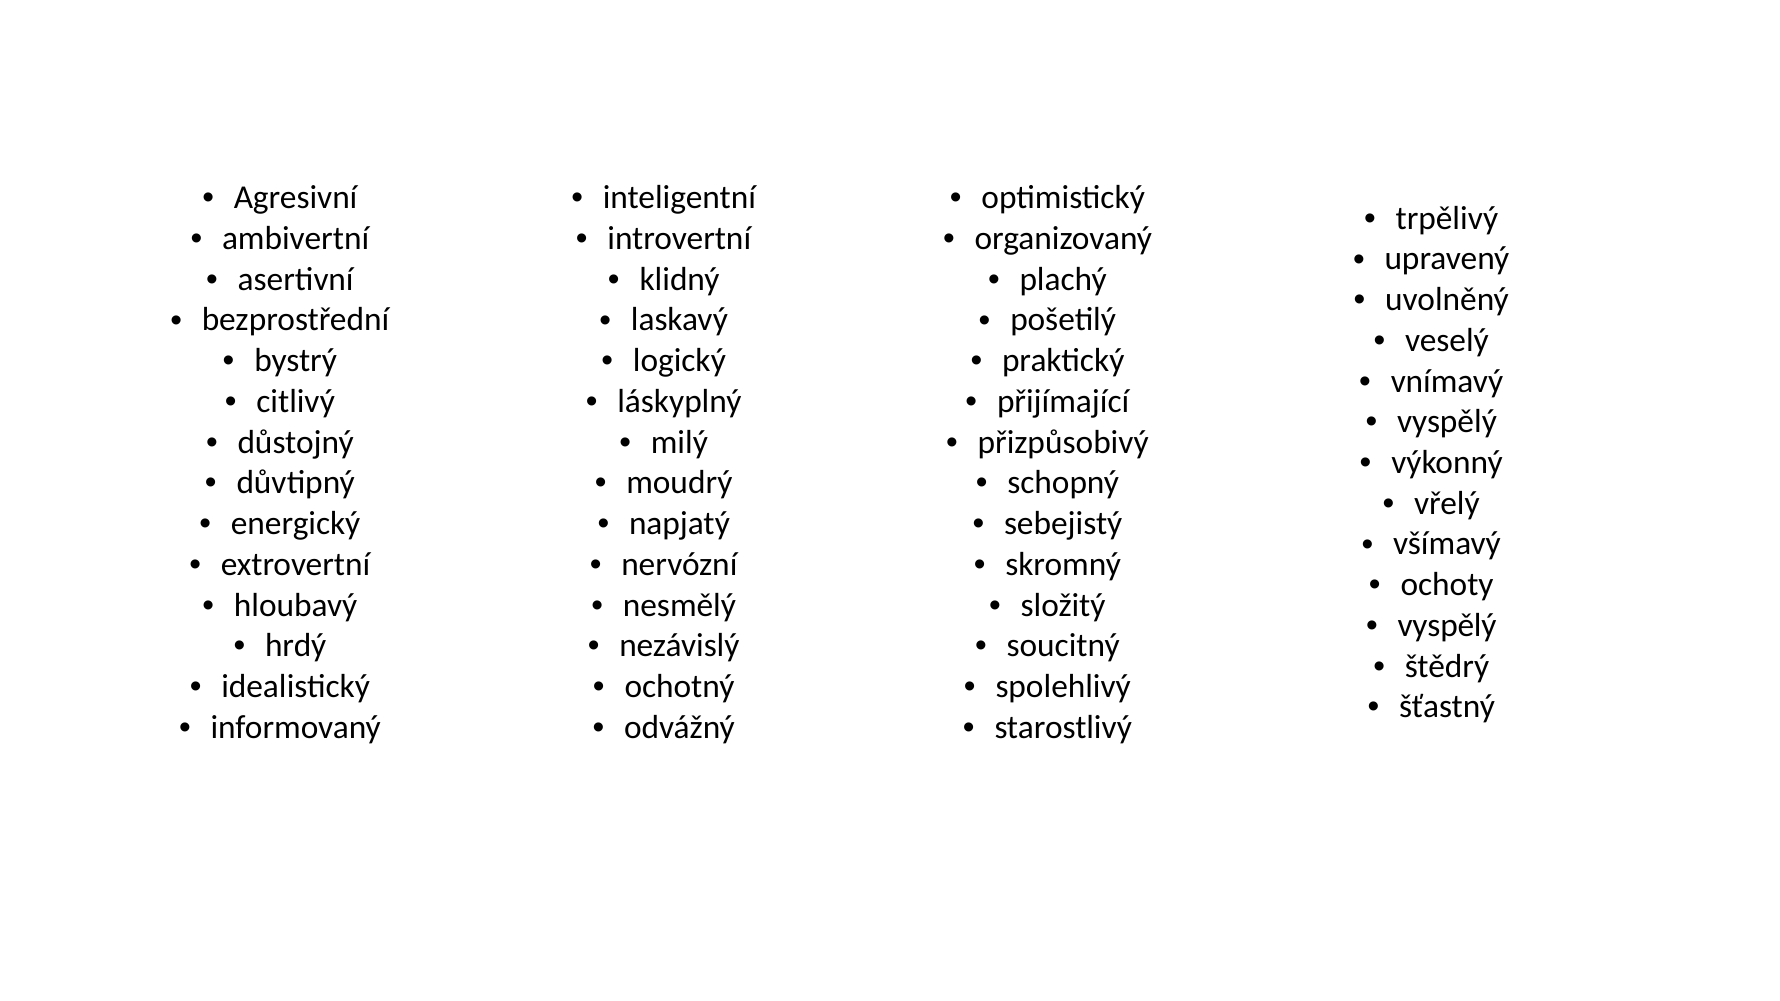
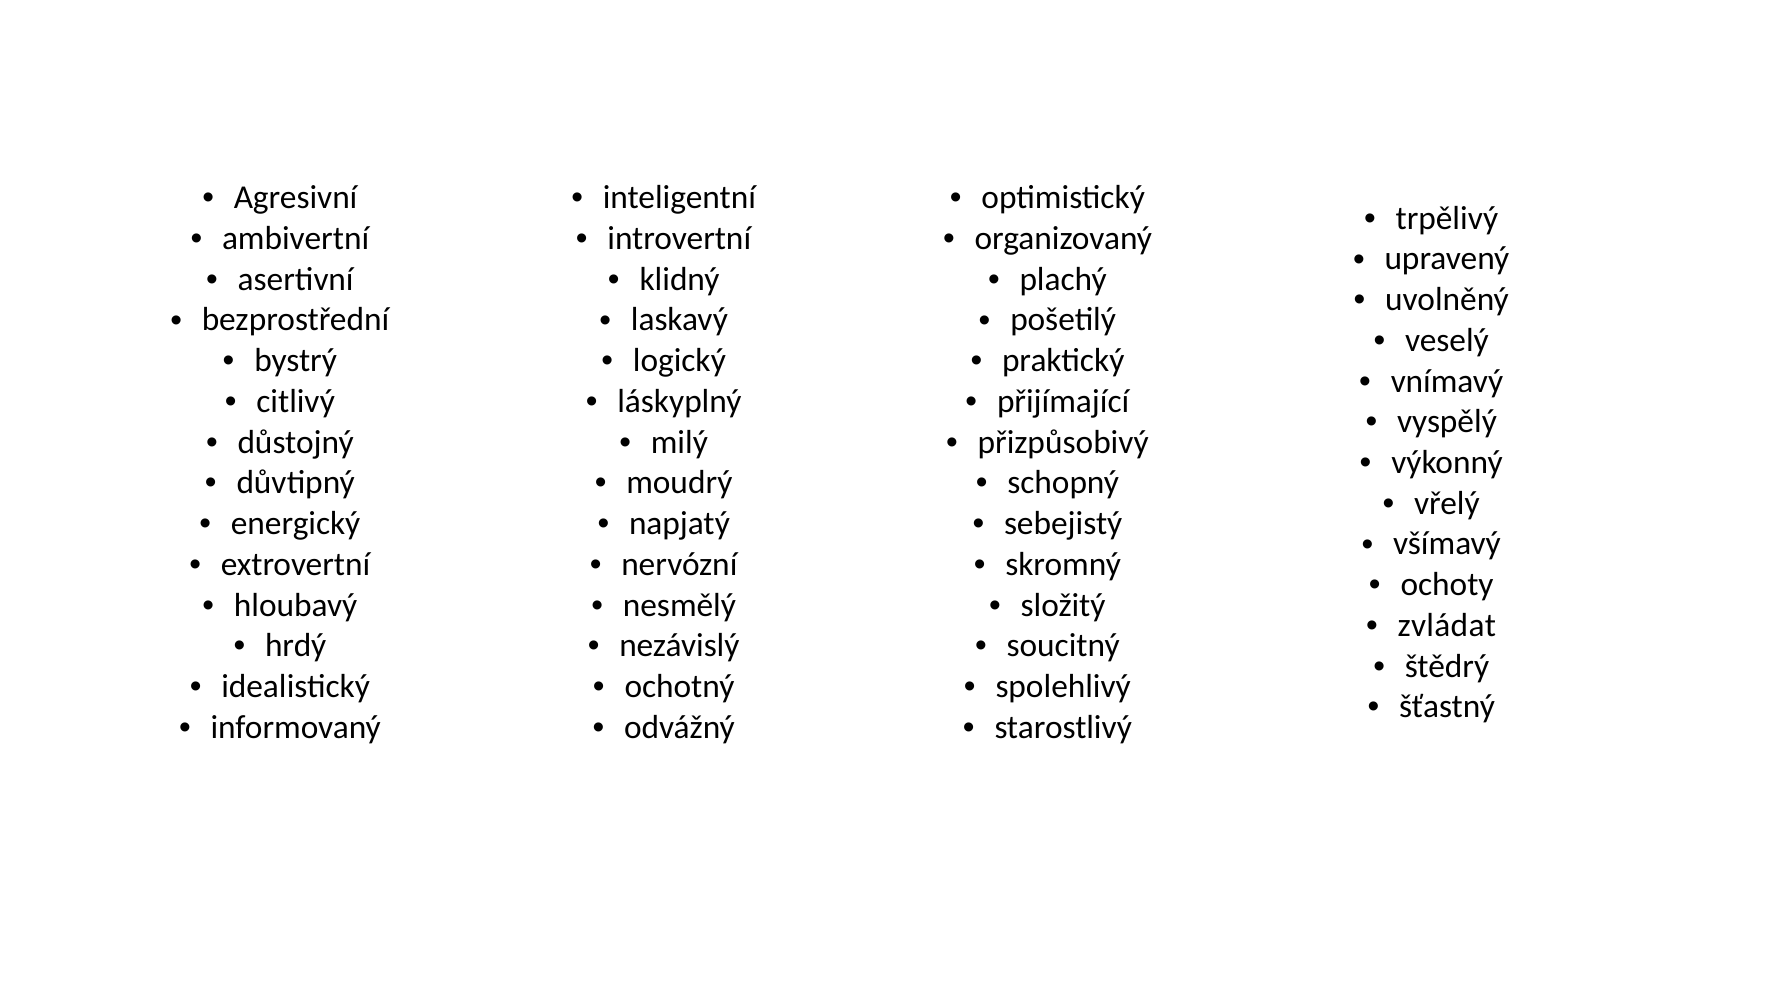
vyspělý: vyspělý -> zvládat (1447, 626)
